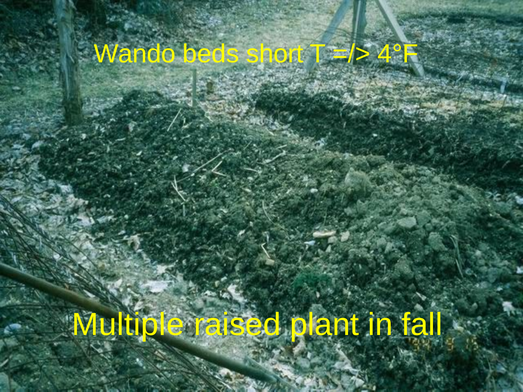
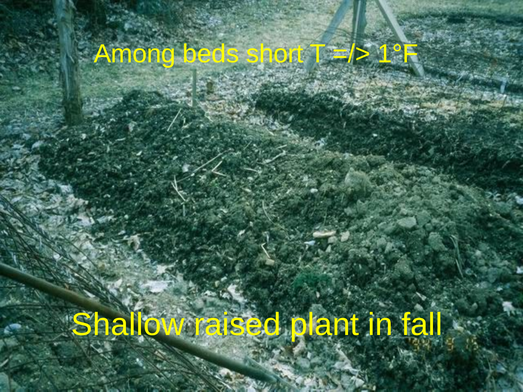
Wando: Wando -> Among (135, 54)
4°F: 4°F -> 1°F (398, 54)
Multiple: Multiple -> Shallow (128, 325)
